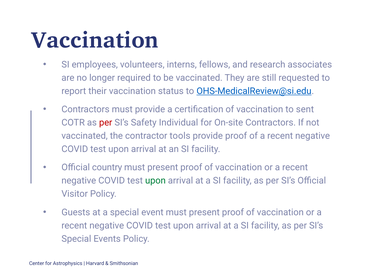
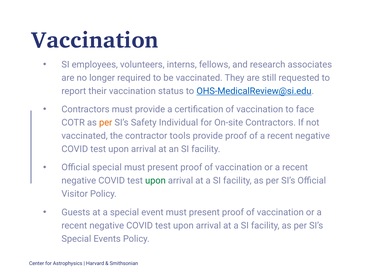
sent: sent -> face (305, 109)
per colour: red -> orange (106, 123)
Official country: country -> special (107, 167)
